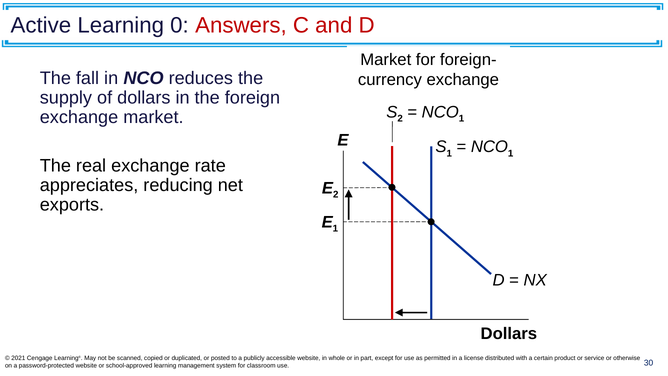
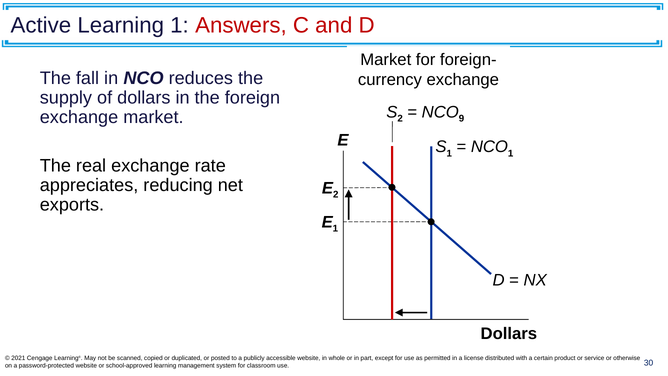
Learning 0: 0 -> 1 (179, 25)
1: 1 -> 9 (462, 119)
